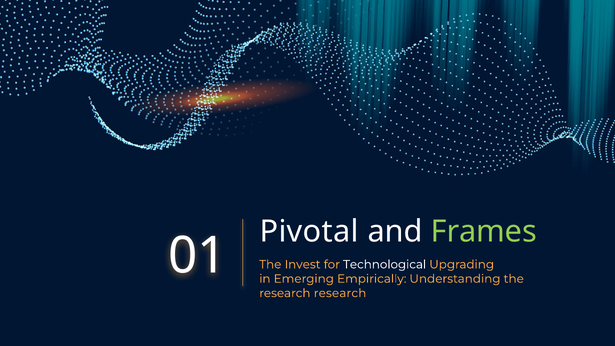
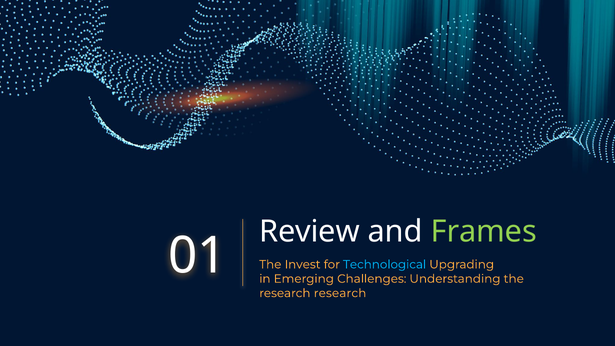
Pivotal: Pivotal -> Review (309, 232)
Technological colour: white -> light blue (385, 264)
Empirically: Empirically -> Challenges (372, 279)
